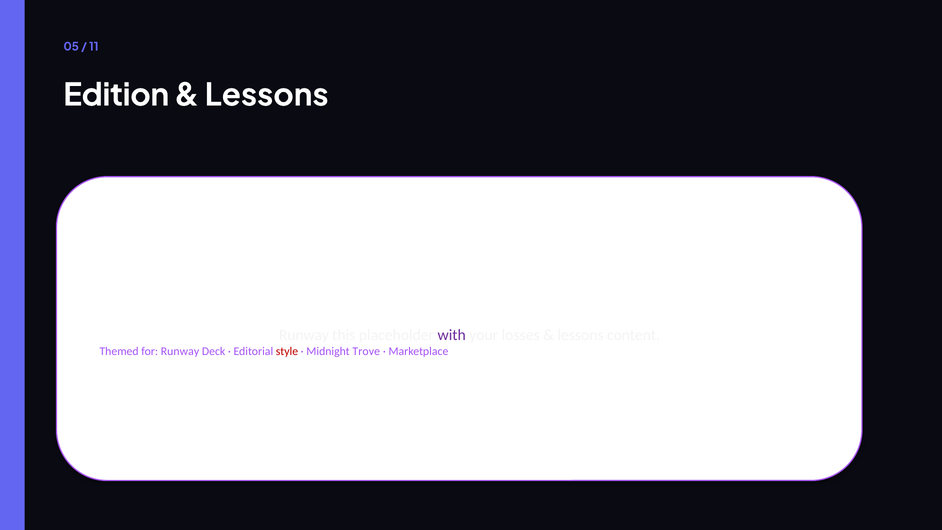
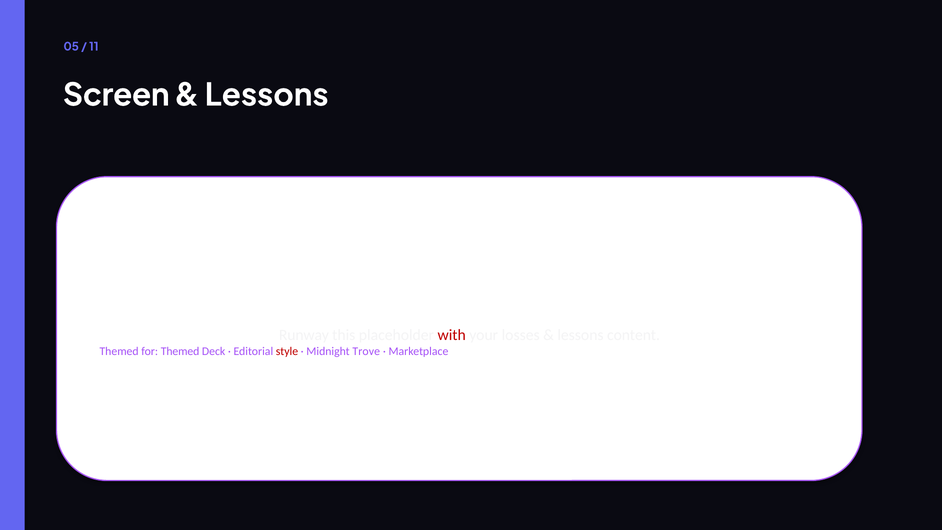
Edition: Edition -> Screen (116, 95)
with colour: purple -> red (452, 335)
for Runway: Runway -> Themed (180, 351)
